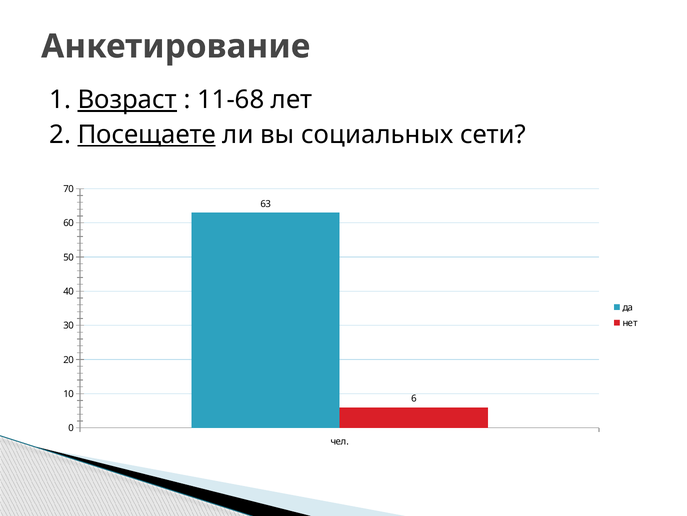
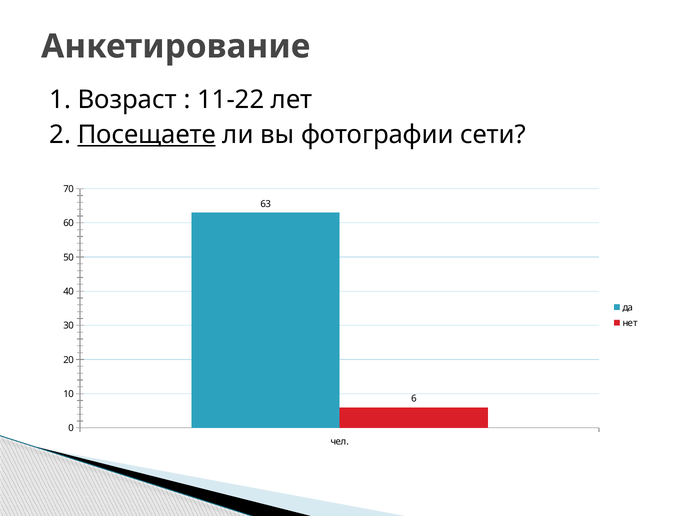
Возраст underline: present -> none (127, 100)
11-68: 11-68 -> 11-22 (231, 100)
социальных: социальных -> фотографии (377, 134)
